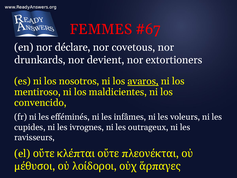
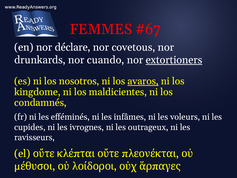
devient: devient -> cuando (106, 60)
extortioners underline: none -> present (174, 60)
mentiroso: mentiroso -> kingdome (37, 92)
convencido: convencido -> condamnés (40, 102)
